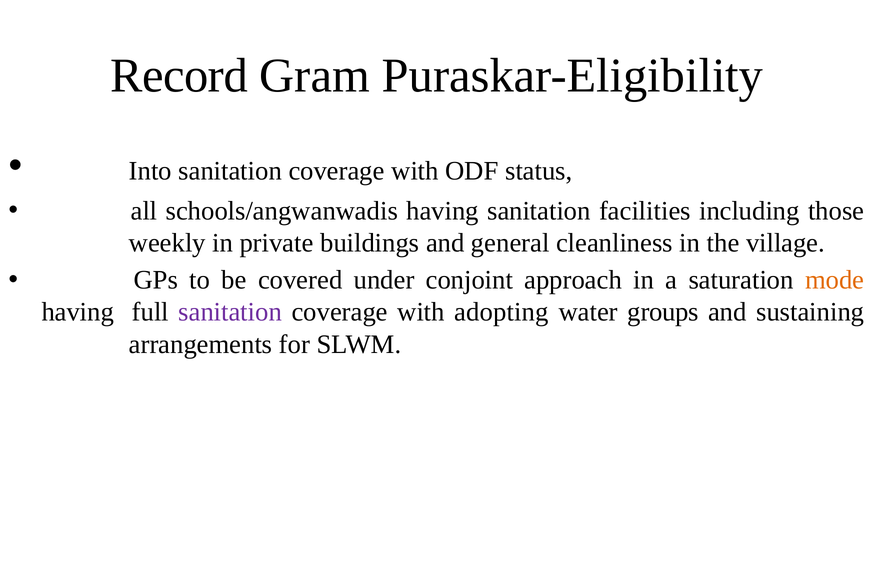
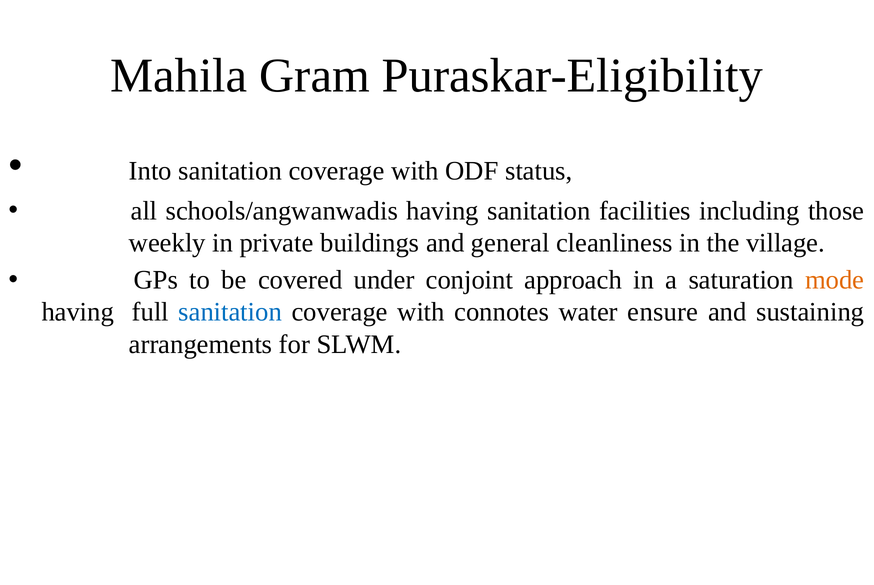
Record: Record -> Mahila (179, 76)
sanitation colour: purple -> blue (230, 312)
adopting: adopting -> connotes (502, 312)
groups: groups -> ensure (663, 312)
